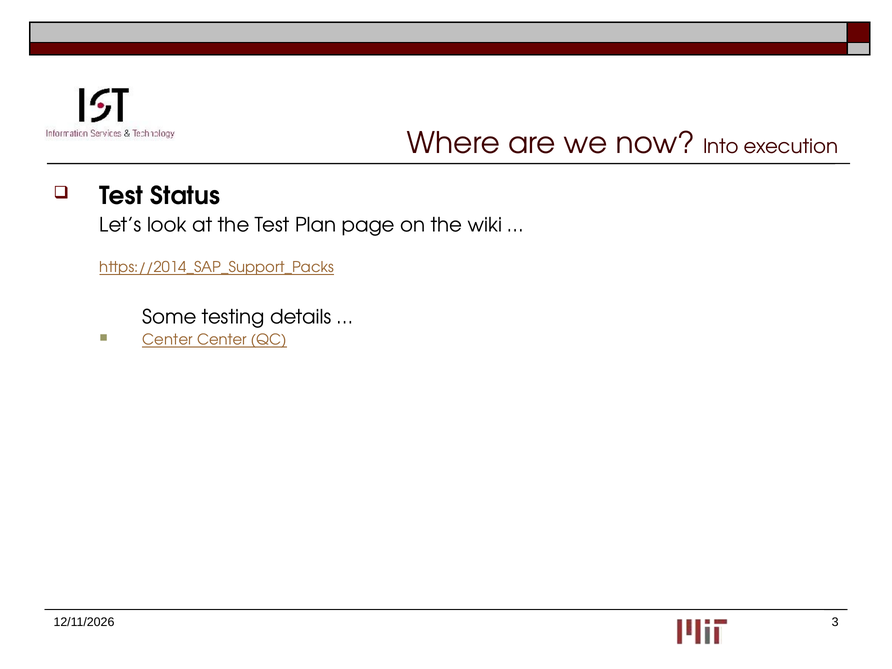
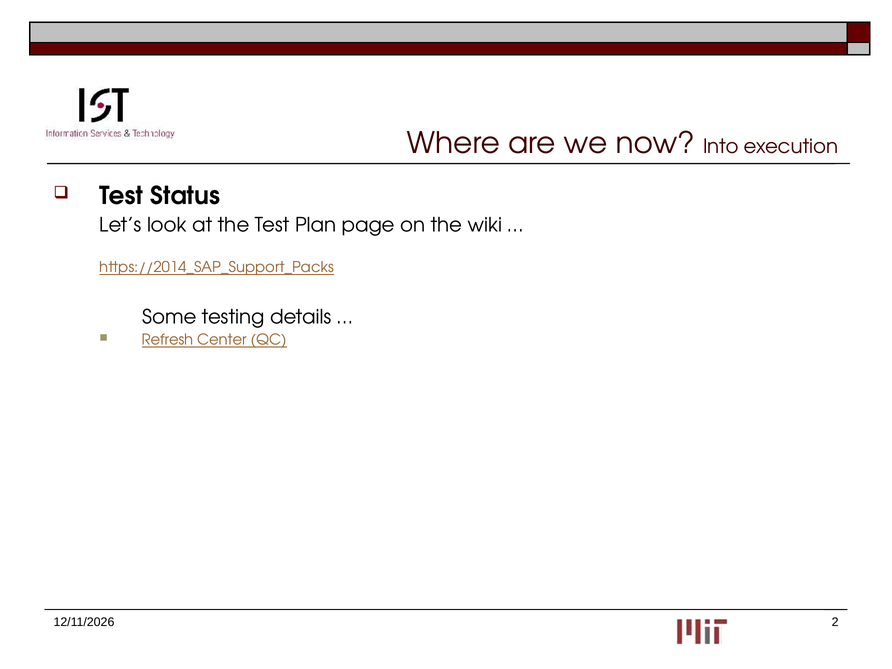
Center: Center -> Refresh (168, 340)
3: 3 -> 2 (835, 622)
